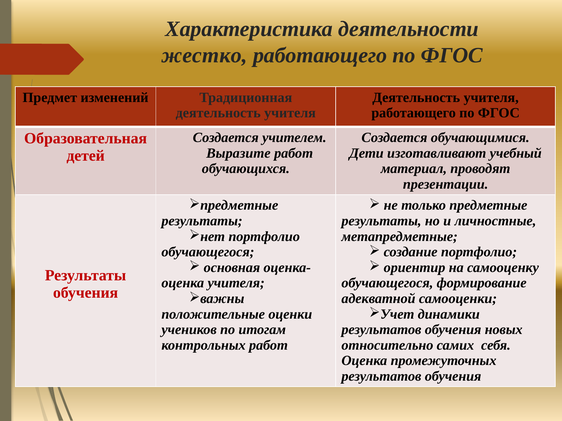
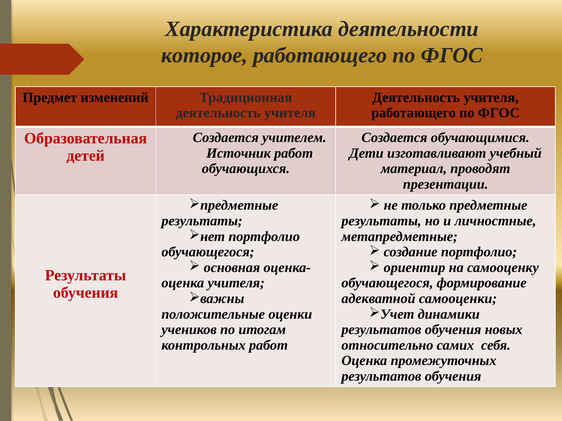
жестко: жестко -> которое (204, 55)
Выразите: Выразите -> Источник (239, 153)
